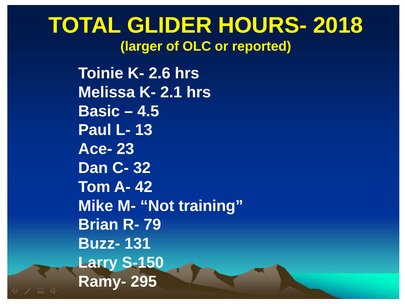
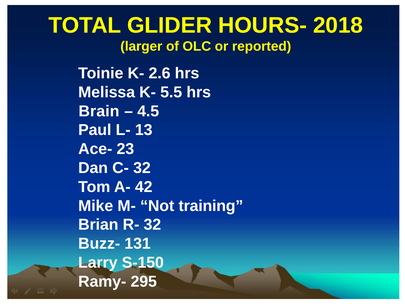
2.1: 2.1 -> 5.5 (171, 92)
Basic: Basic -> Brain (99, 111)
R- 79: 79 -> 32 (152, 225)
